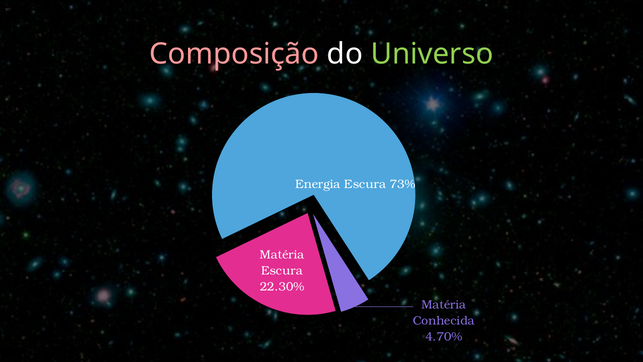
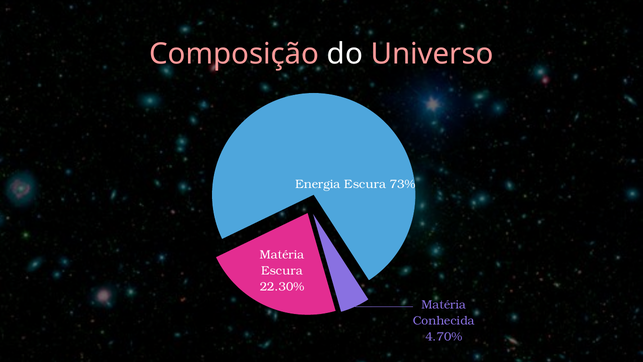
Universo colour: light green -> pink (432, 54)
